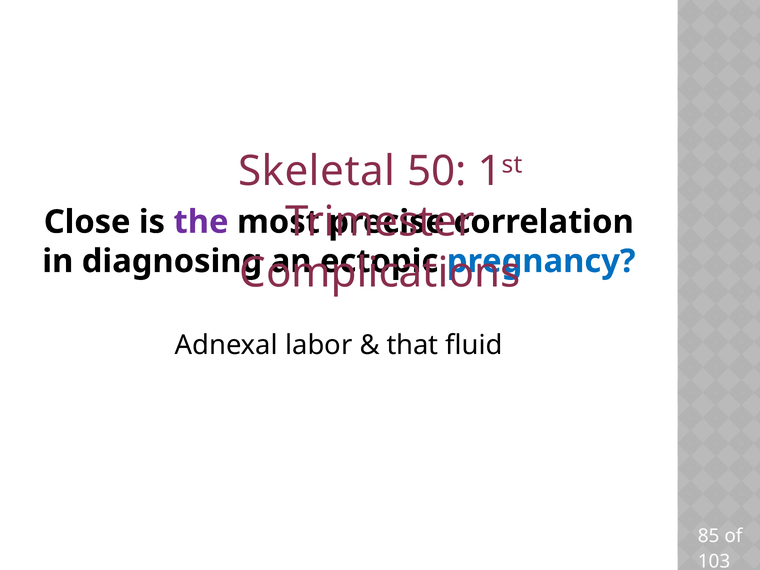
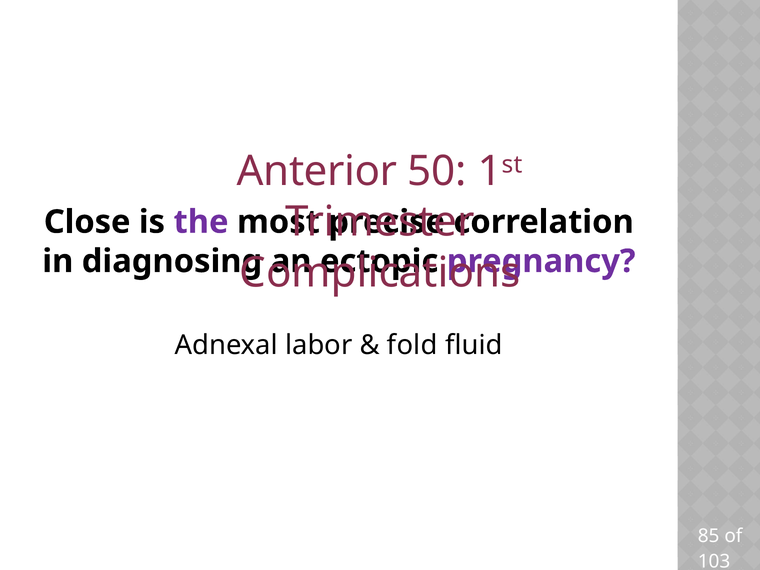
Skeletal: Skeletal -> Anterior (317, 171)
pregnancy colour: blue -> purple (541, 261)
that: that -> fold (412, 345)
